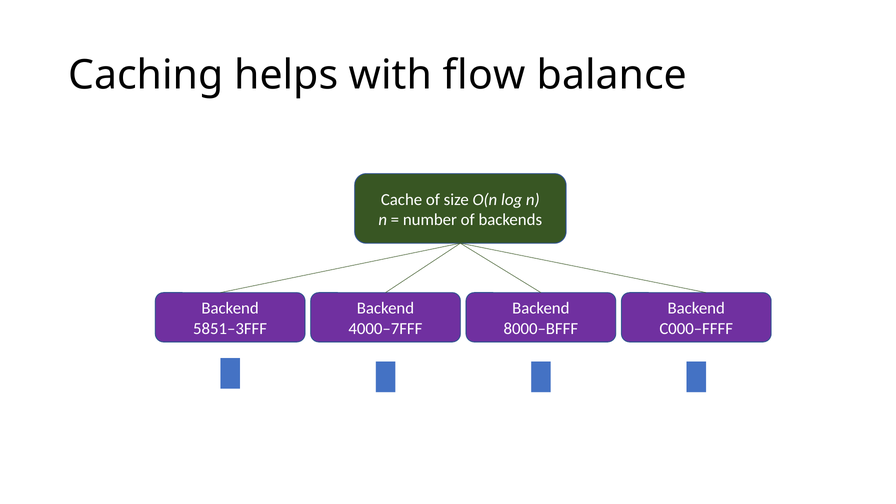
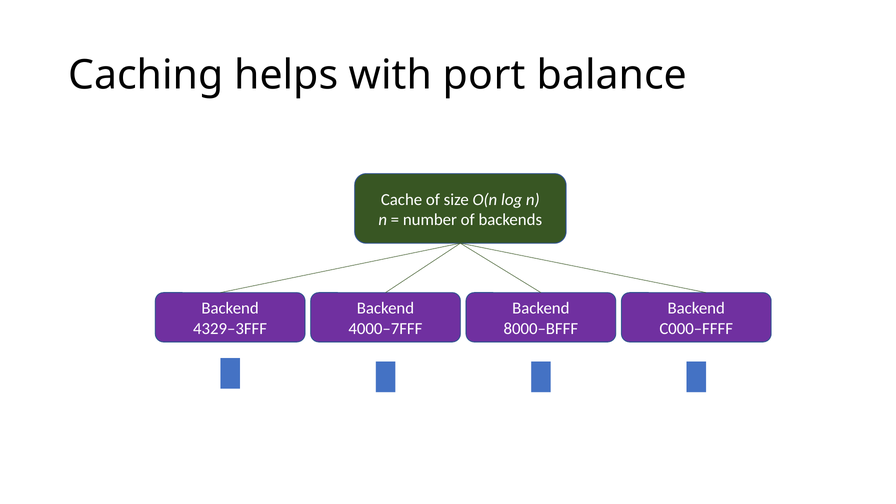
flow: flow -> port (484, 75)
5851–3FFF: 5851–3FFF -> 4329–3FFF (230, 329)
